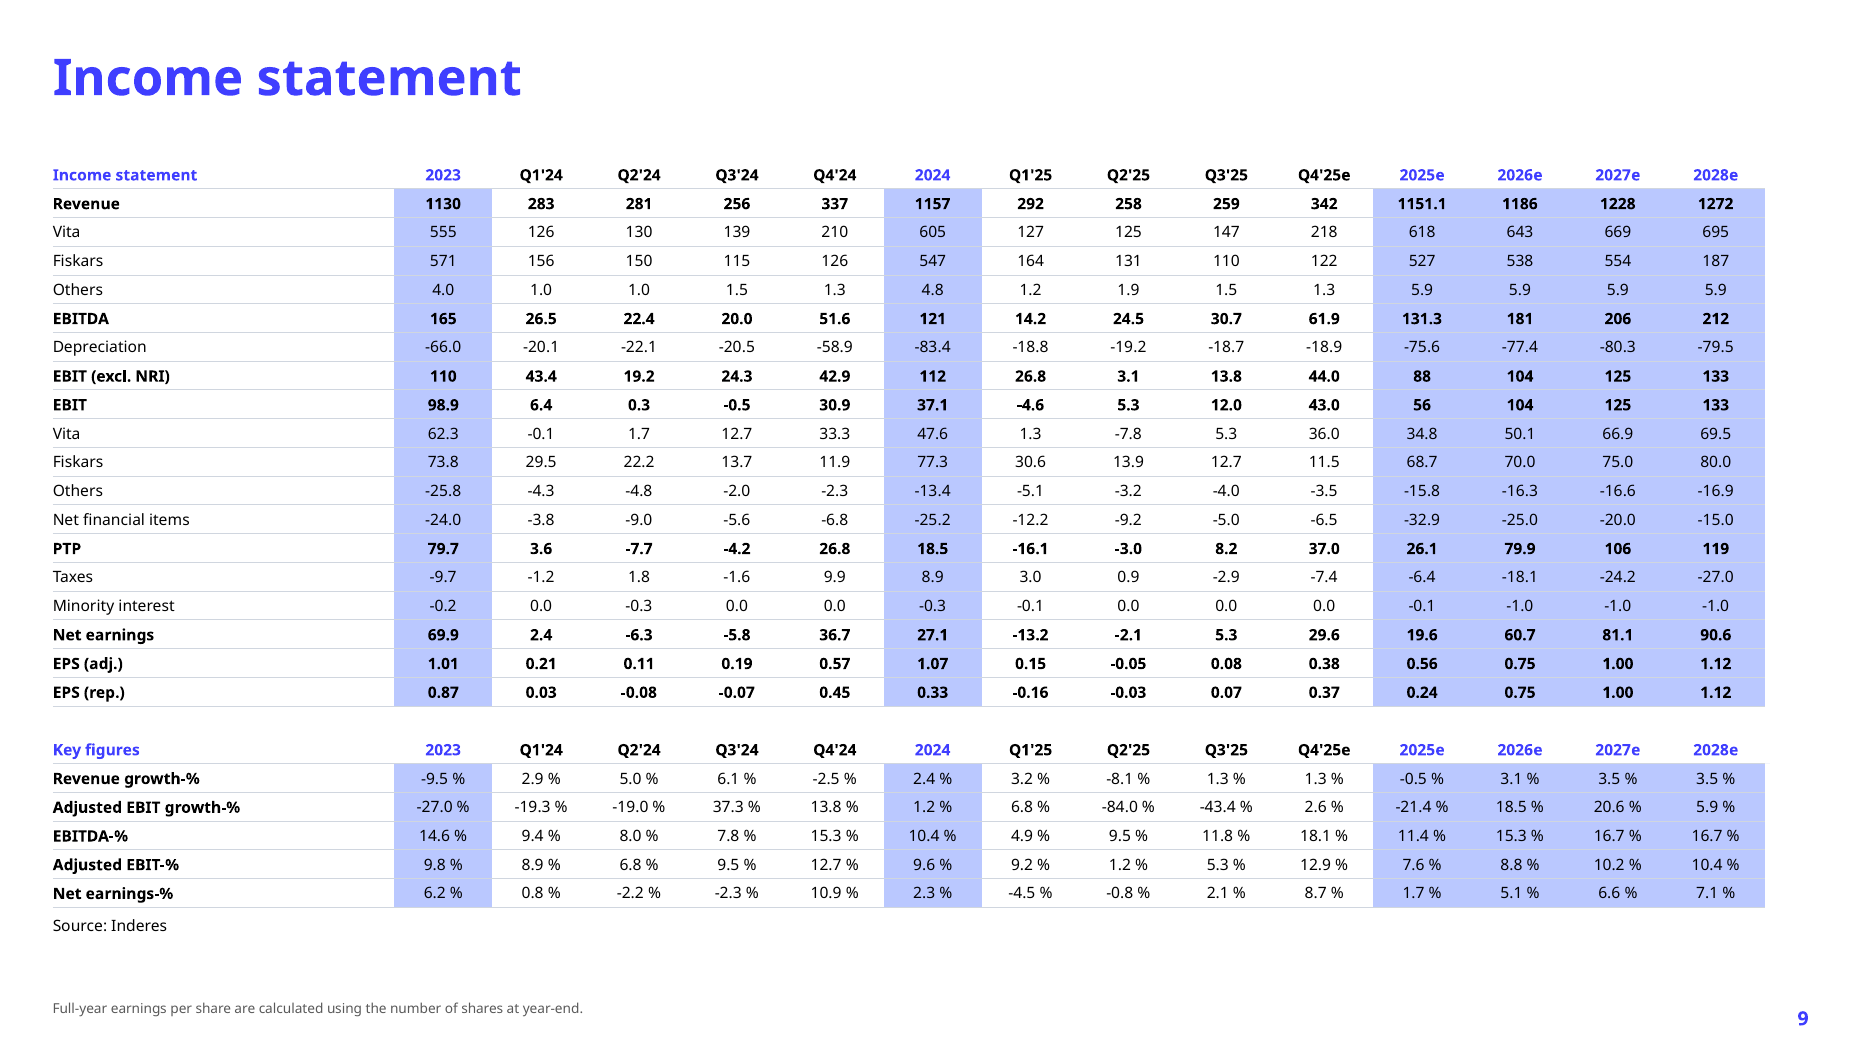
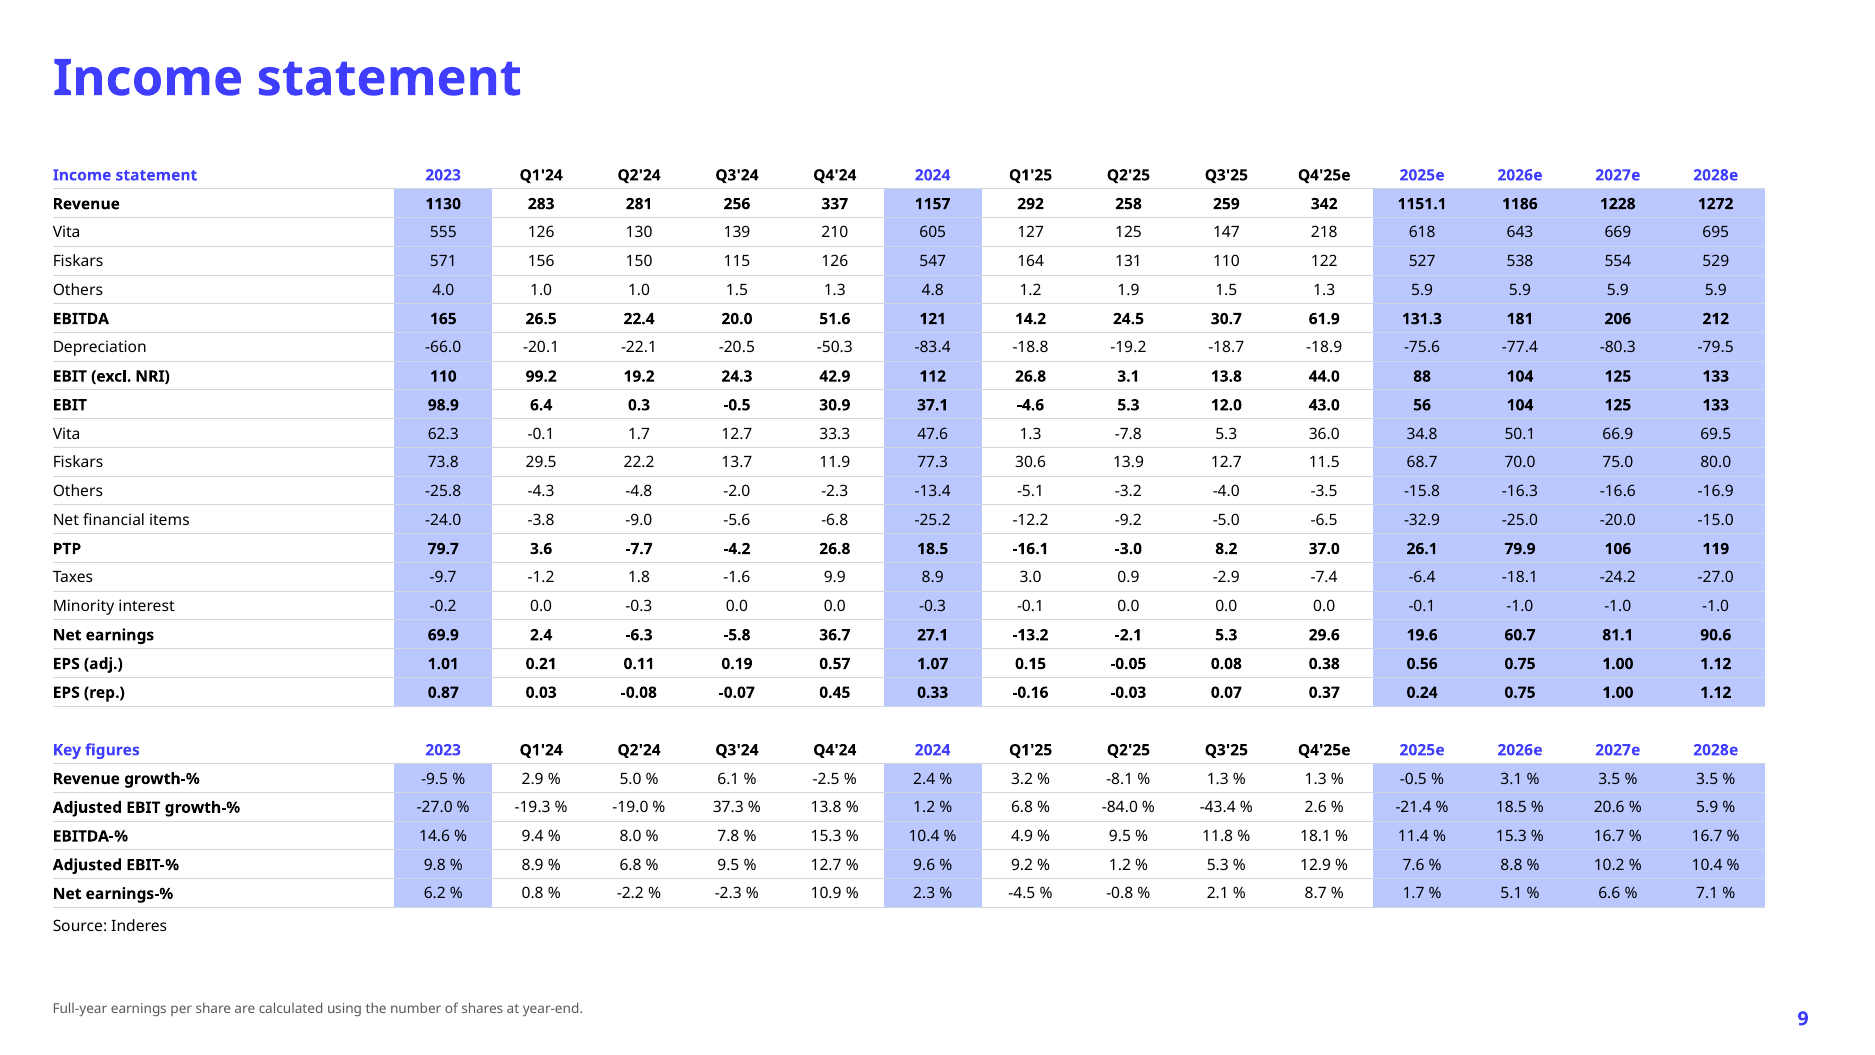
187: 187 -> 529 (1716, 261)
-58.9: -58.9 -> -50.3 (835, 348)
43.4: 43.4 -> 99.2 (541, 376)
